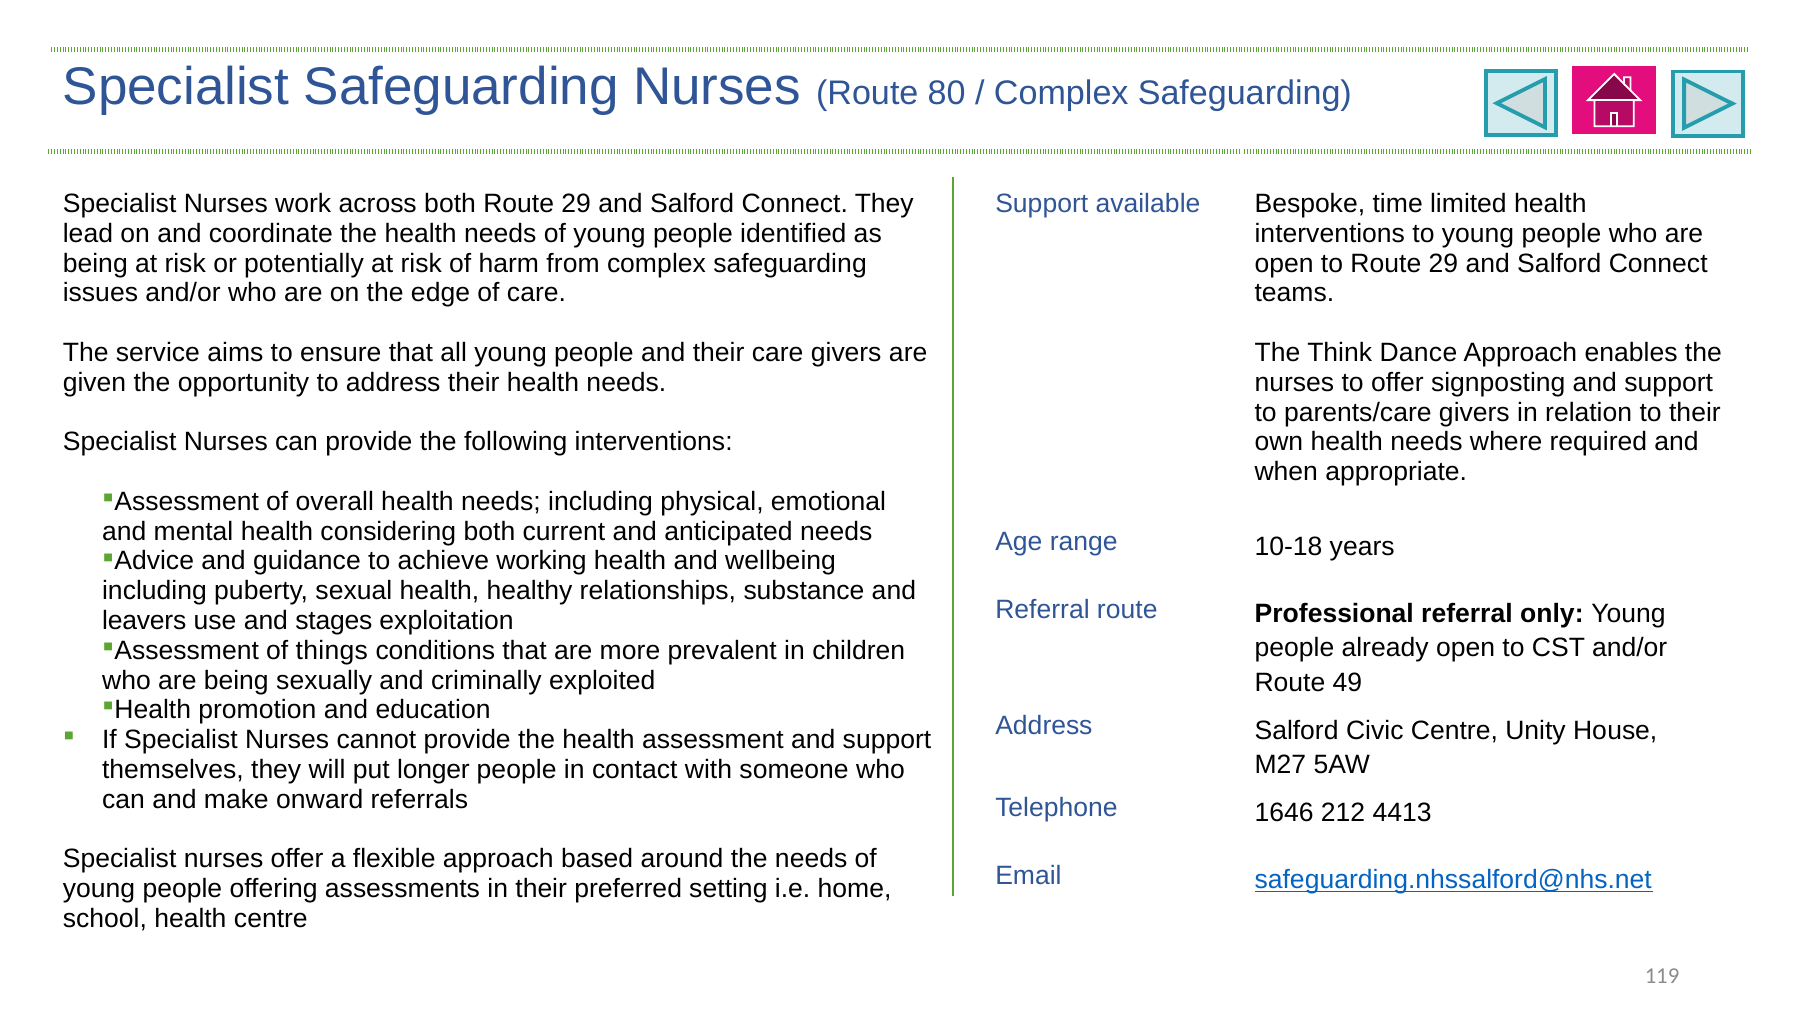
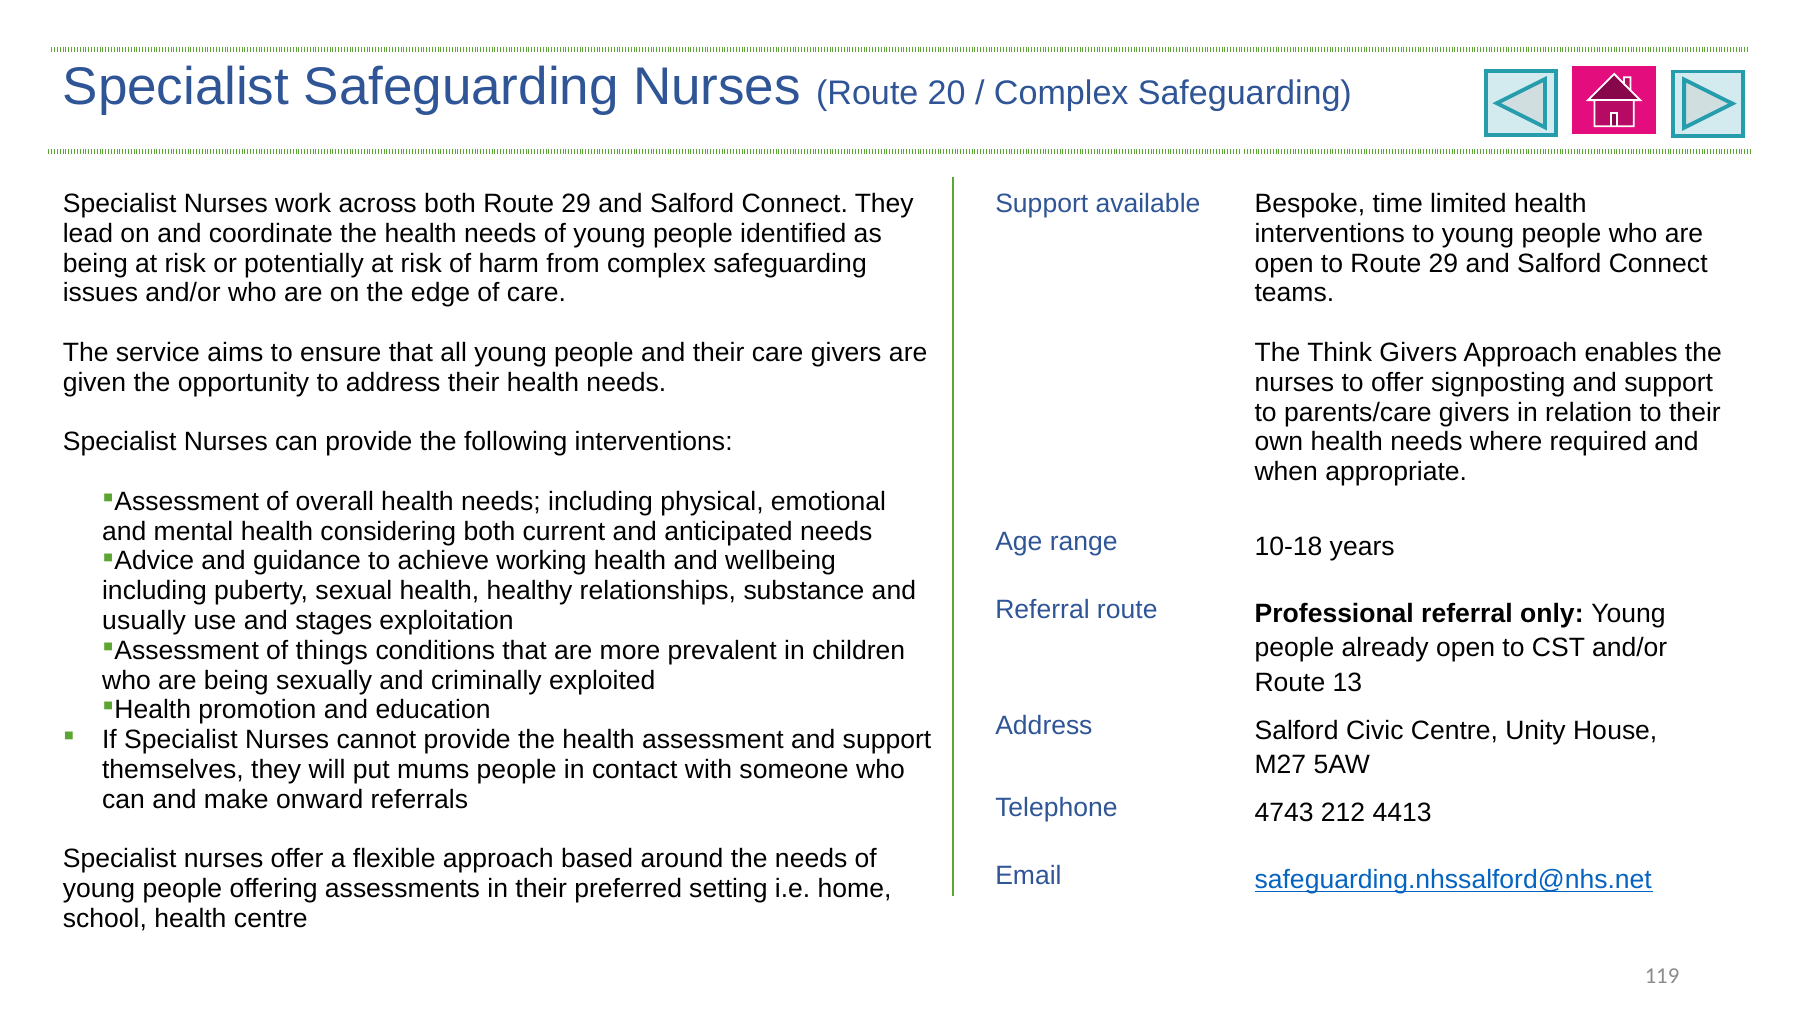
80: 80 -> 20 (947, 93)
Think Dance: Dance -> Givers (1418, 353)
leavers: leavers -> usually (144, 621)
49: 49 -> 13 (1347, 683)
longer: longer -> mums (433, 770)
1646: 1646 -> 4743 (1284, 813)
